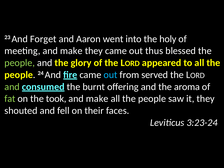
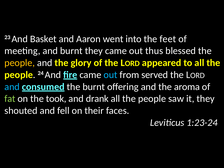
Forget: Forget -> Basket (43, 39)
holy: holy -> feet (168, 39)
meeting and make: make -> burnt (71, 51)
people colour: light green -> yellow (20, 63)
and colour: light green -> light blue (12, 87)
make: make -> drank (97, 99)
3:23-24: 3:23-24 -> 1:23-24 (202, 123)
